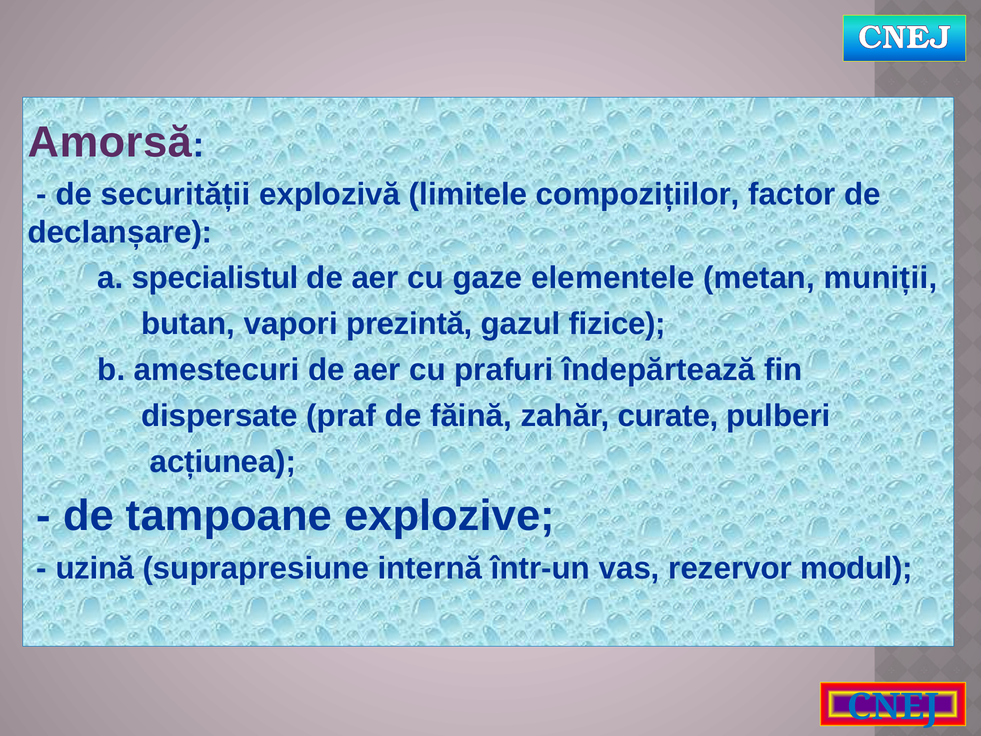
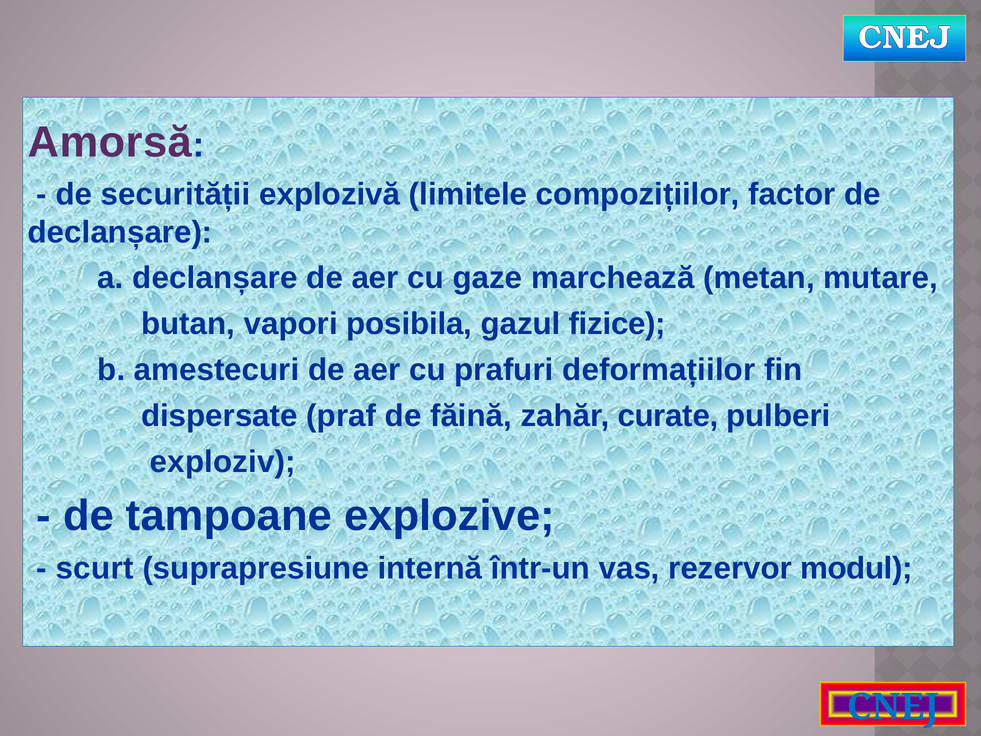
a specialistul: specialistul -> declanșare (215, 278)
elementele: elementele -> marchează (613, 278)
muniții: muniții -> mutare (881, 278)
prezintă: prezintă -> posibila (409, 324)
îndepărtează: îndepărtează -> deformațiilor (659, 370)
acțiunea: acțiunea -> exploziv (223, 462)
uzină: uzină -> scurt (95, 568)
